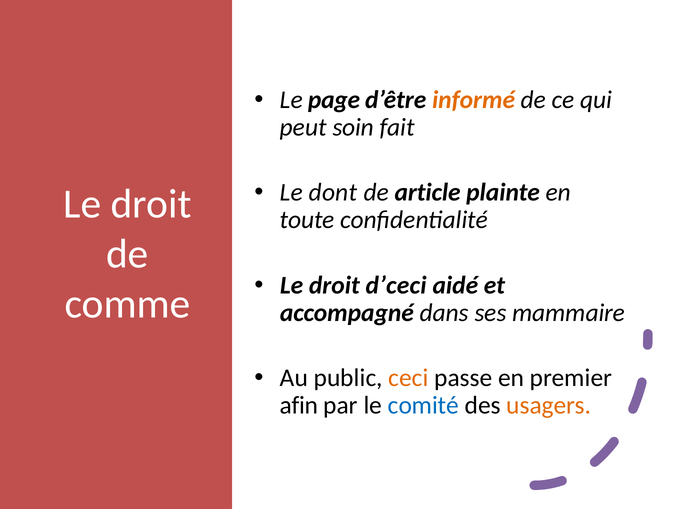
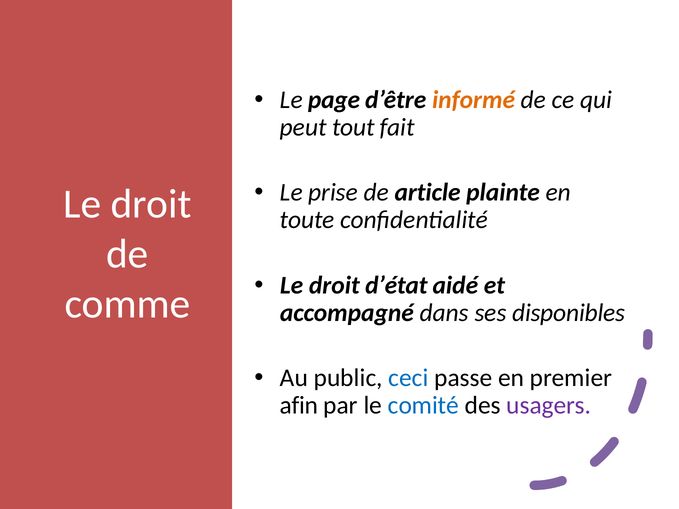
soin: soin -> tout (353, 127)
dont: dont -> prise (333, 193)
d’ceci: d’ceci -> d’état (396, 285)
mammaire: mammaire -> disponibles (569, 313)
ceci colour: orange -> blue (408, 378)
usagers colour: orange -> purple (549, 406)
